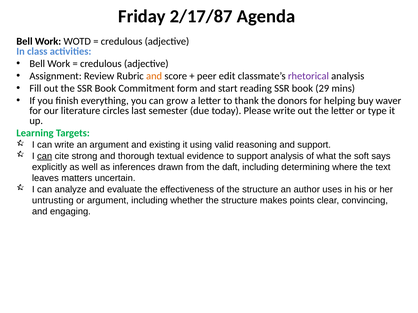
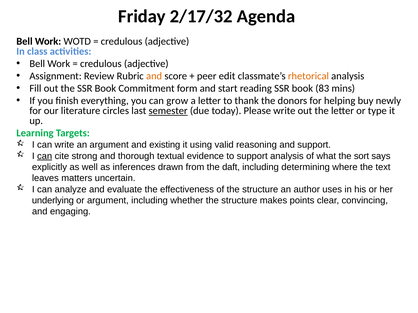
2/17/87: 2/17/87 -> 2/17/32 (201, 16)
rhetorical colour: purple -> orange (308, 76)
29: 29 -> 83 (322, 89)
waver: waver -> newly (388, 101)
semester underline: none -> present (168, 111)
soft: soft -> sort (362, 156)
untrusting: untrusting -> underlying (53, 201)
